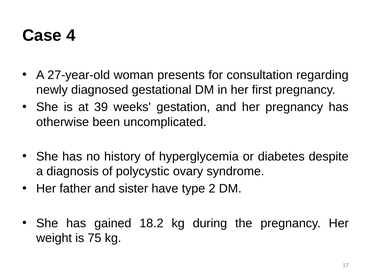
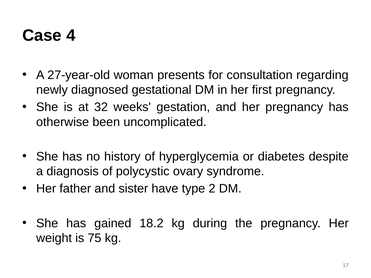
39: 39 -> 32 (101, 107)
